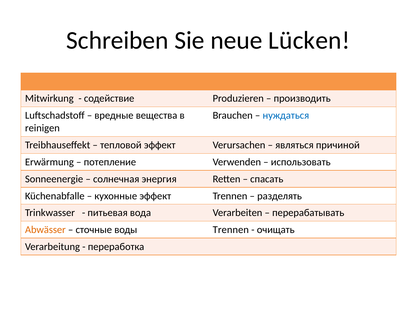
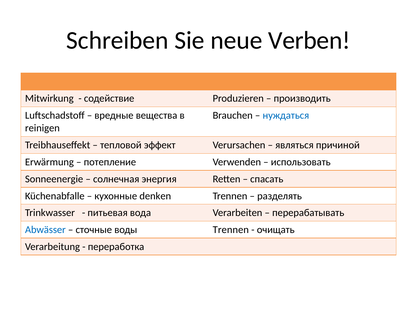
Lücken: Lücken -> Verben (309, 40)
кухонные эффект: эффект -> denken (155, 196)
Abwässer colour: orange -> blue (45, 230)
